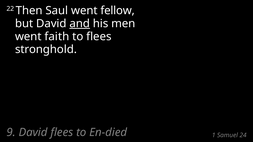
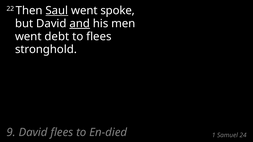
Saul underline: none -> present (57, 11)
fellow: fellow -> spoke (118, 11)
faith: faith -> debt (57, 37)
